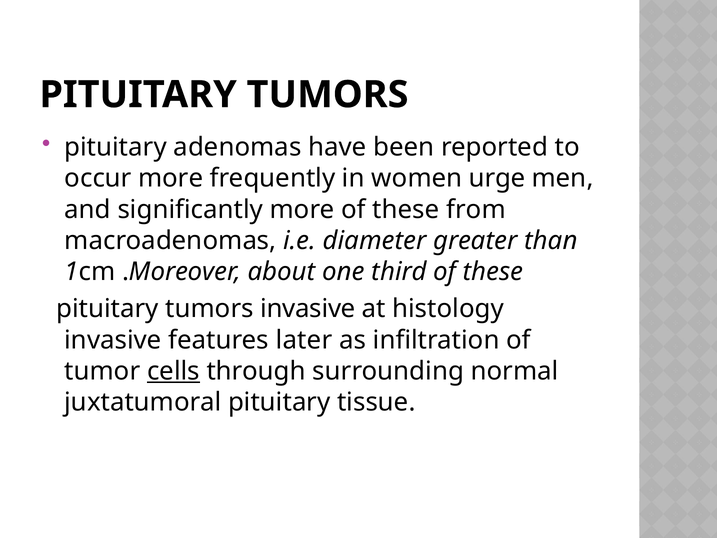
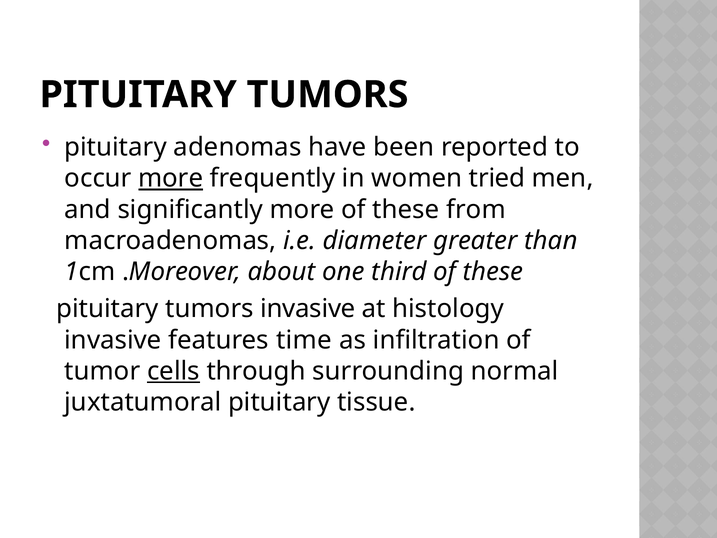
more underline: none -> present (171, 178)
urge: urge -> tried (497, 178)
later: later -> time (304, 340)
